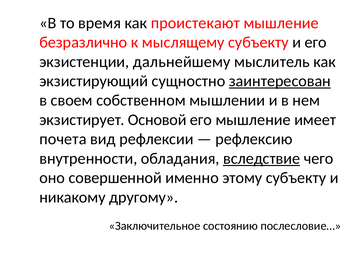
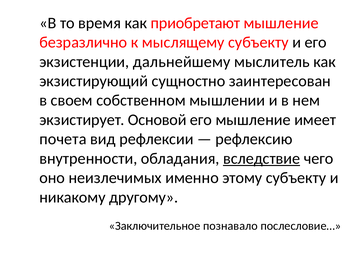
проистекают: проистекают -> приобретают (195, 23)
заинтересован underline: present -> none (280, 81)
совершенной: совершенной -> неизлечимых (115, 178)
состоянию: состоянию -> познавало (230, 226)
